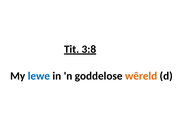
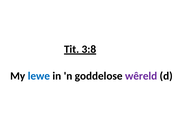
wêreld colour: orange -> purple (141, 76)
